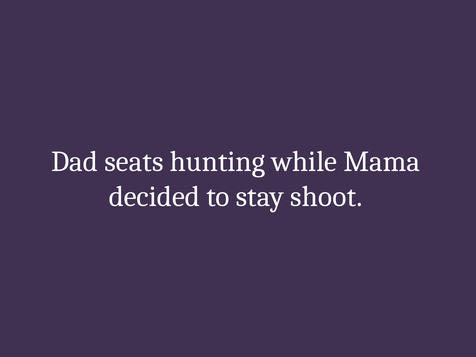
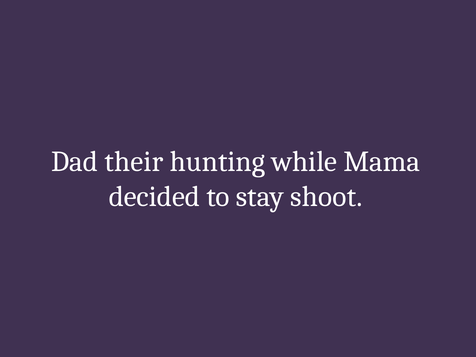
seats: seats -> their (134, 162)
